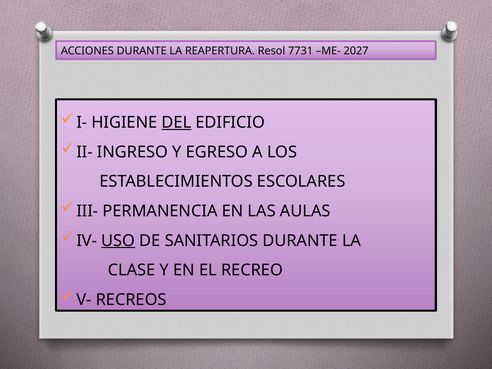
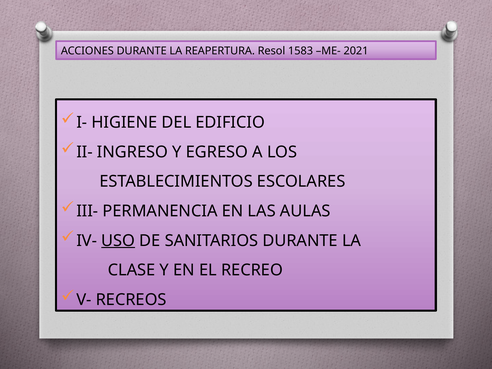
7731: 7731 -> 1583 (301, 51)
2027: 2027 -> 2021 (356, 51)
DEL underline: present -> none (176, 123)
